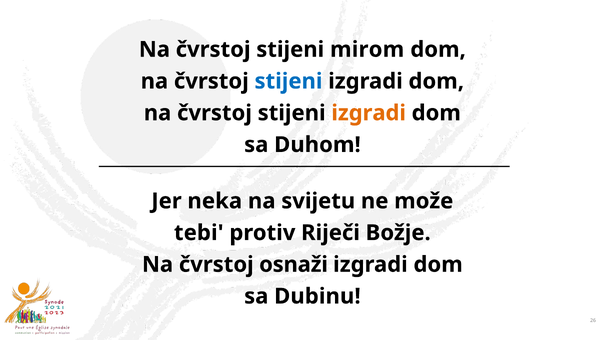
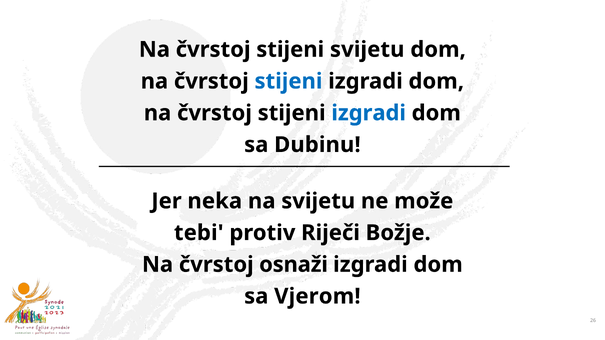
stijeni mirom: mirom -> svijetu (367, 50)
izgradi colour: orange -> blue (369, 113)
Duhom: Duhom -> Dubinu (317, 145)
Dubinu: Dubinu -> Vjerom (317, 297)
